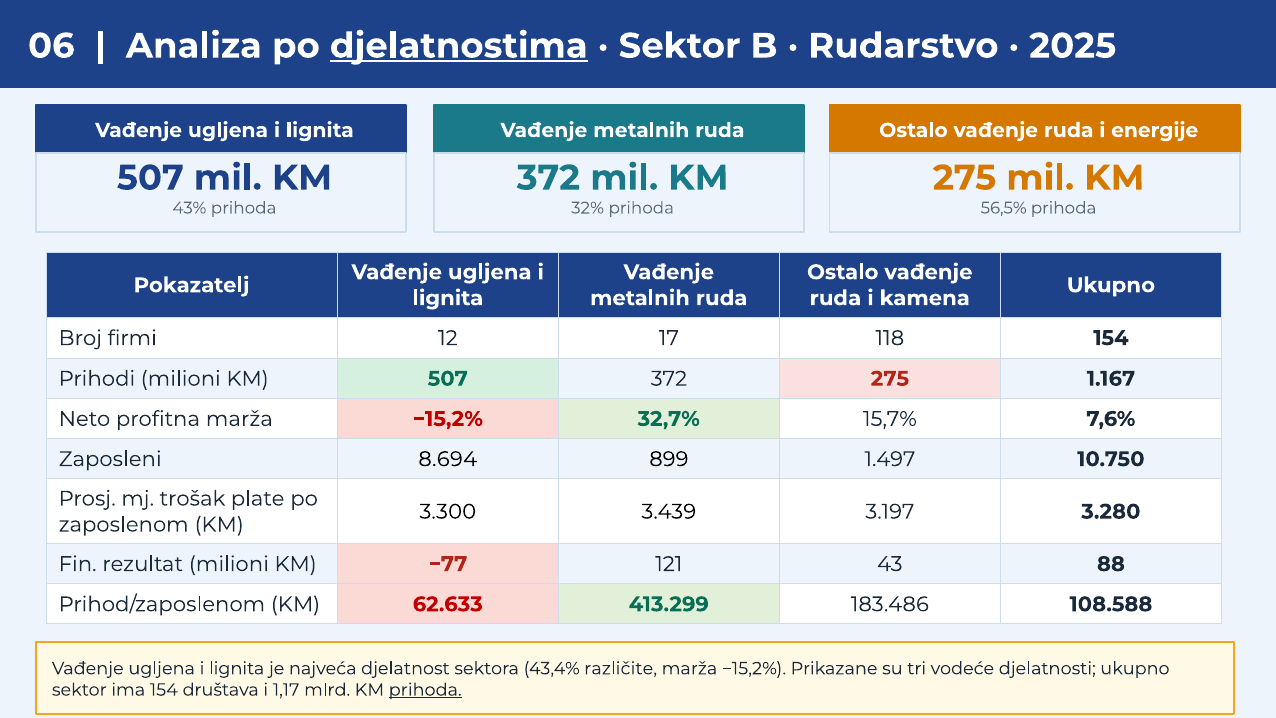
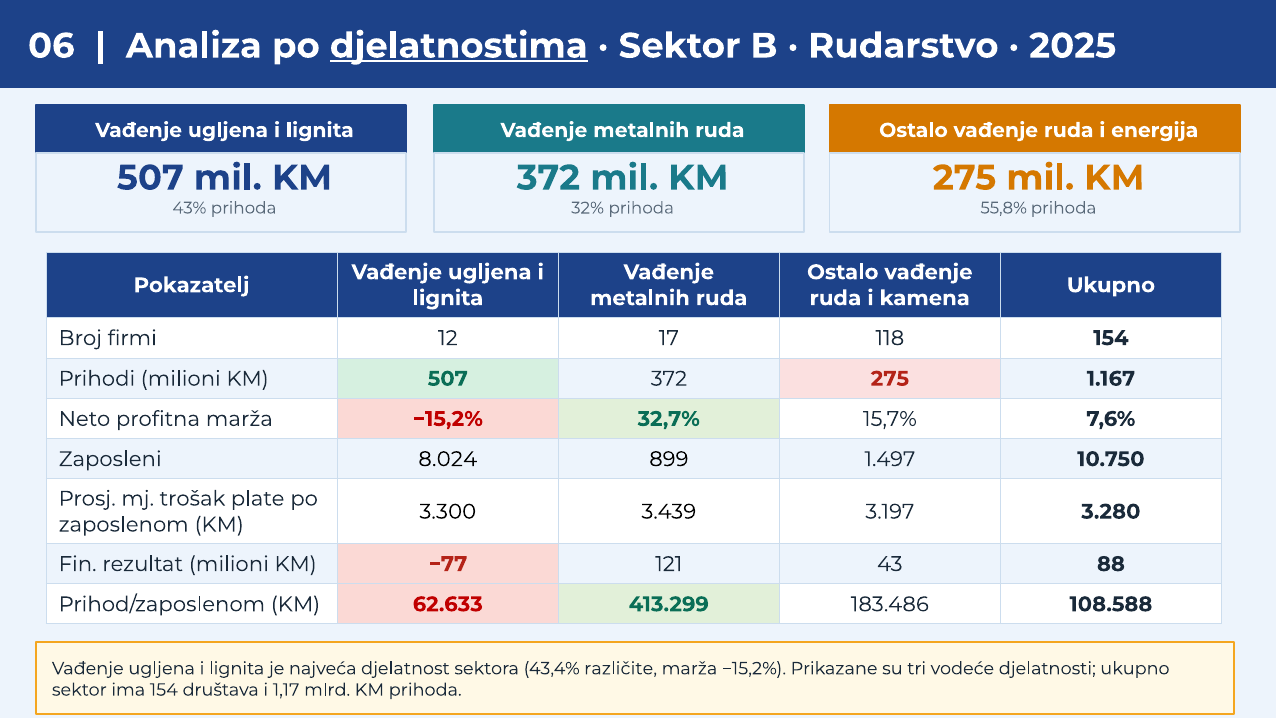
energije: energije -> energija (1155, 130)
56,5%: 56,5% -> 55,8% (1004, 208)
8.694: 8.694 -> 8.024 (448, 459)
prihoda underline: present -> none (425, 690)
